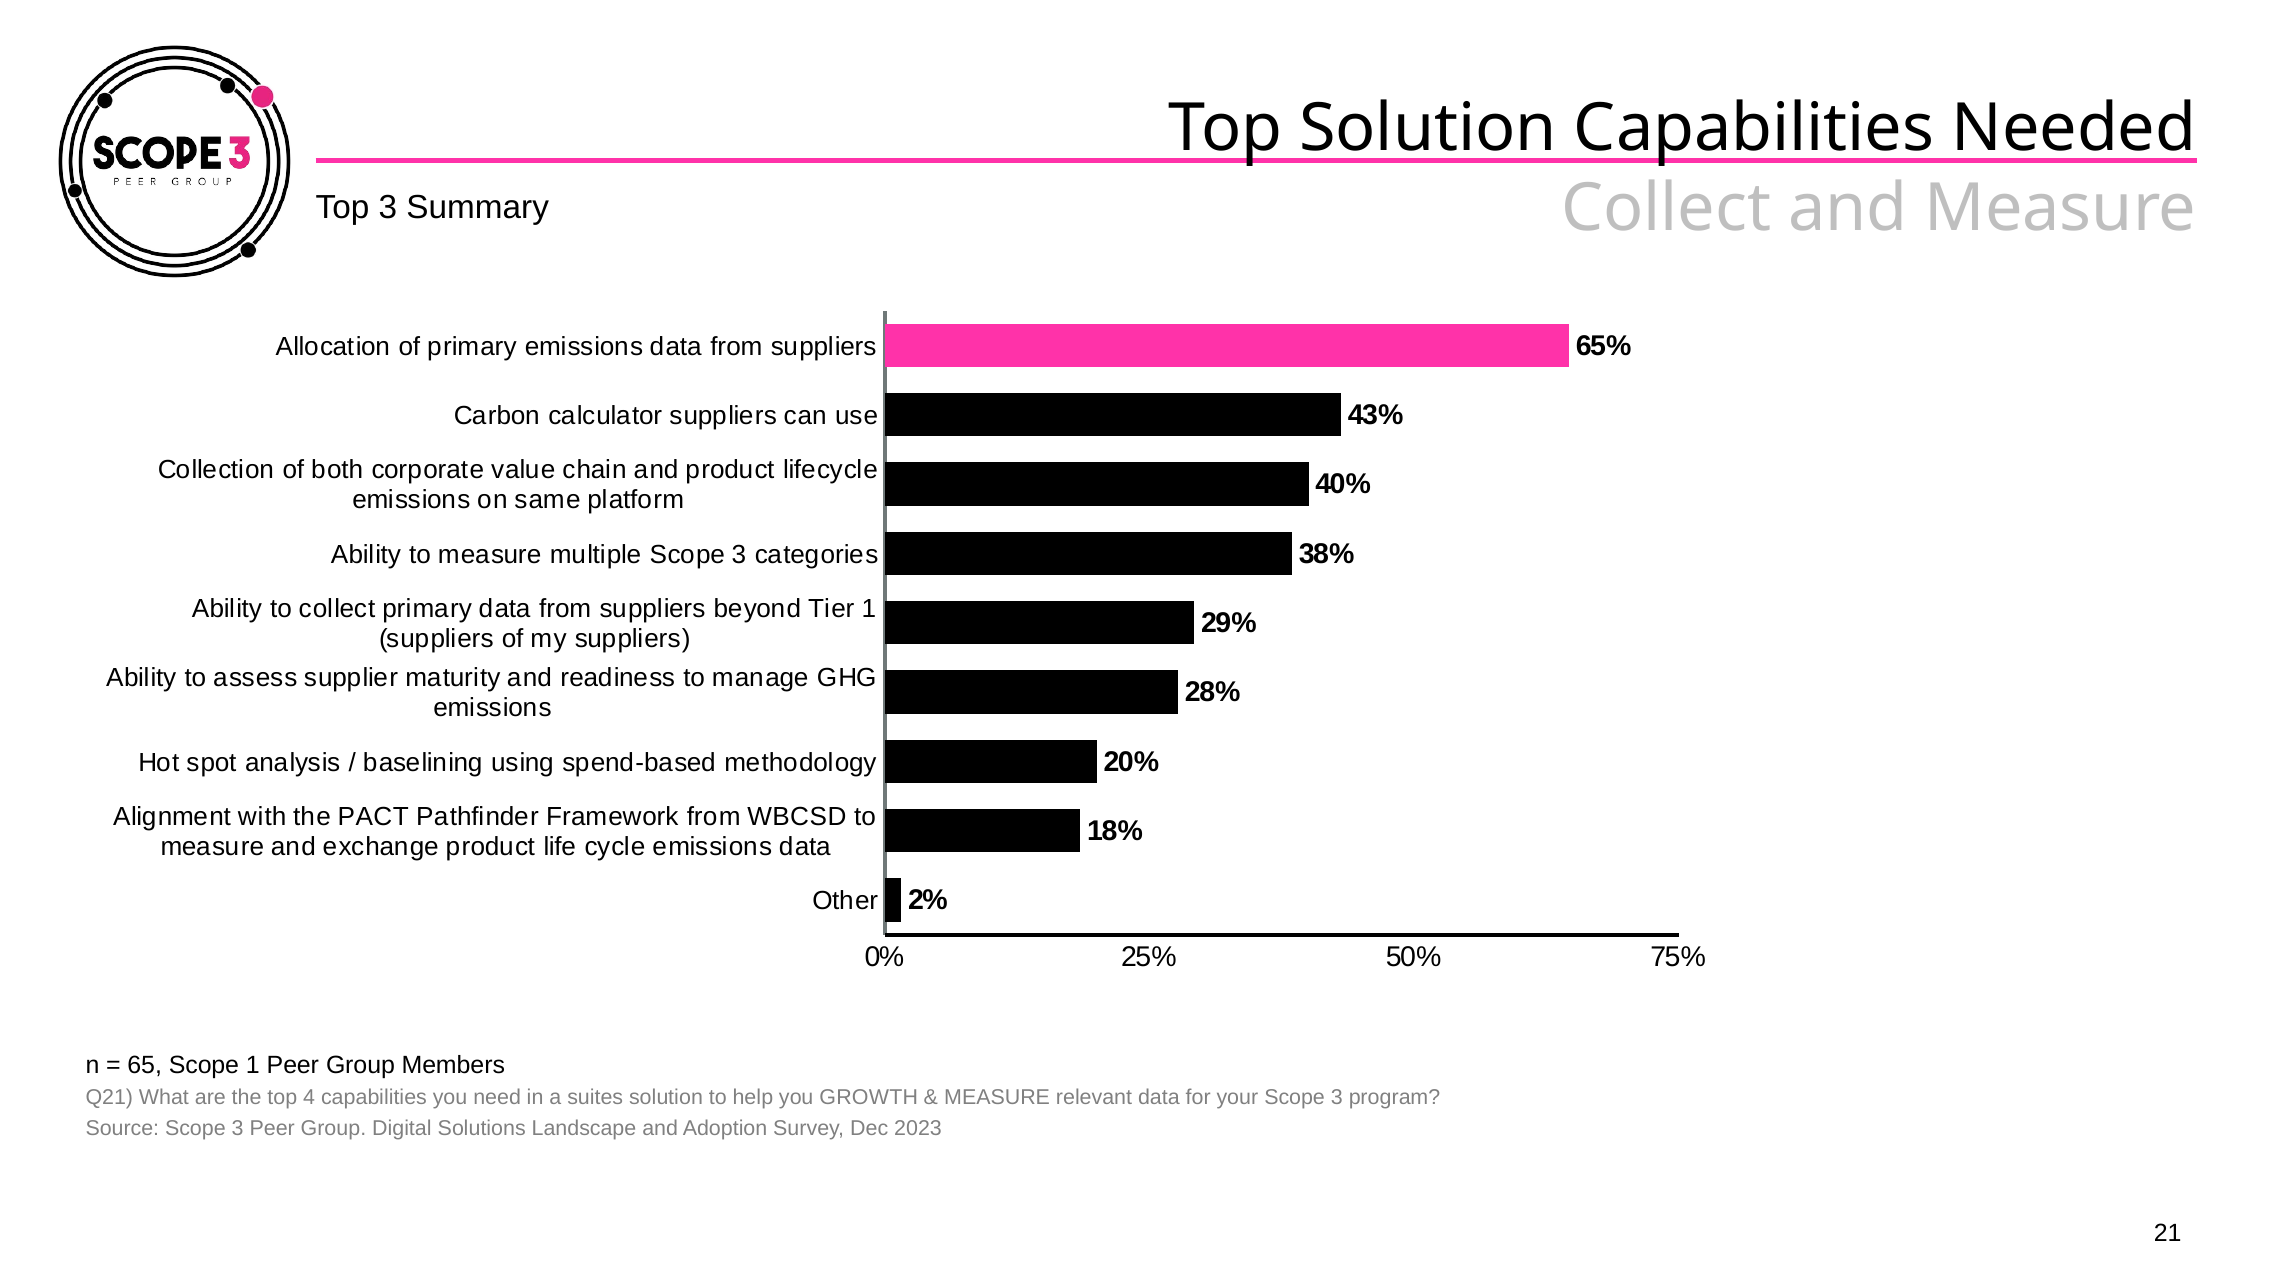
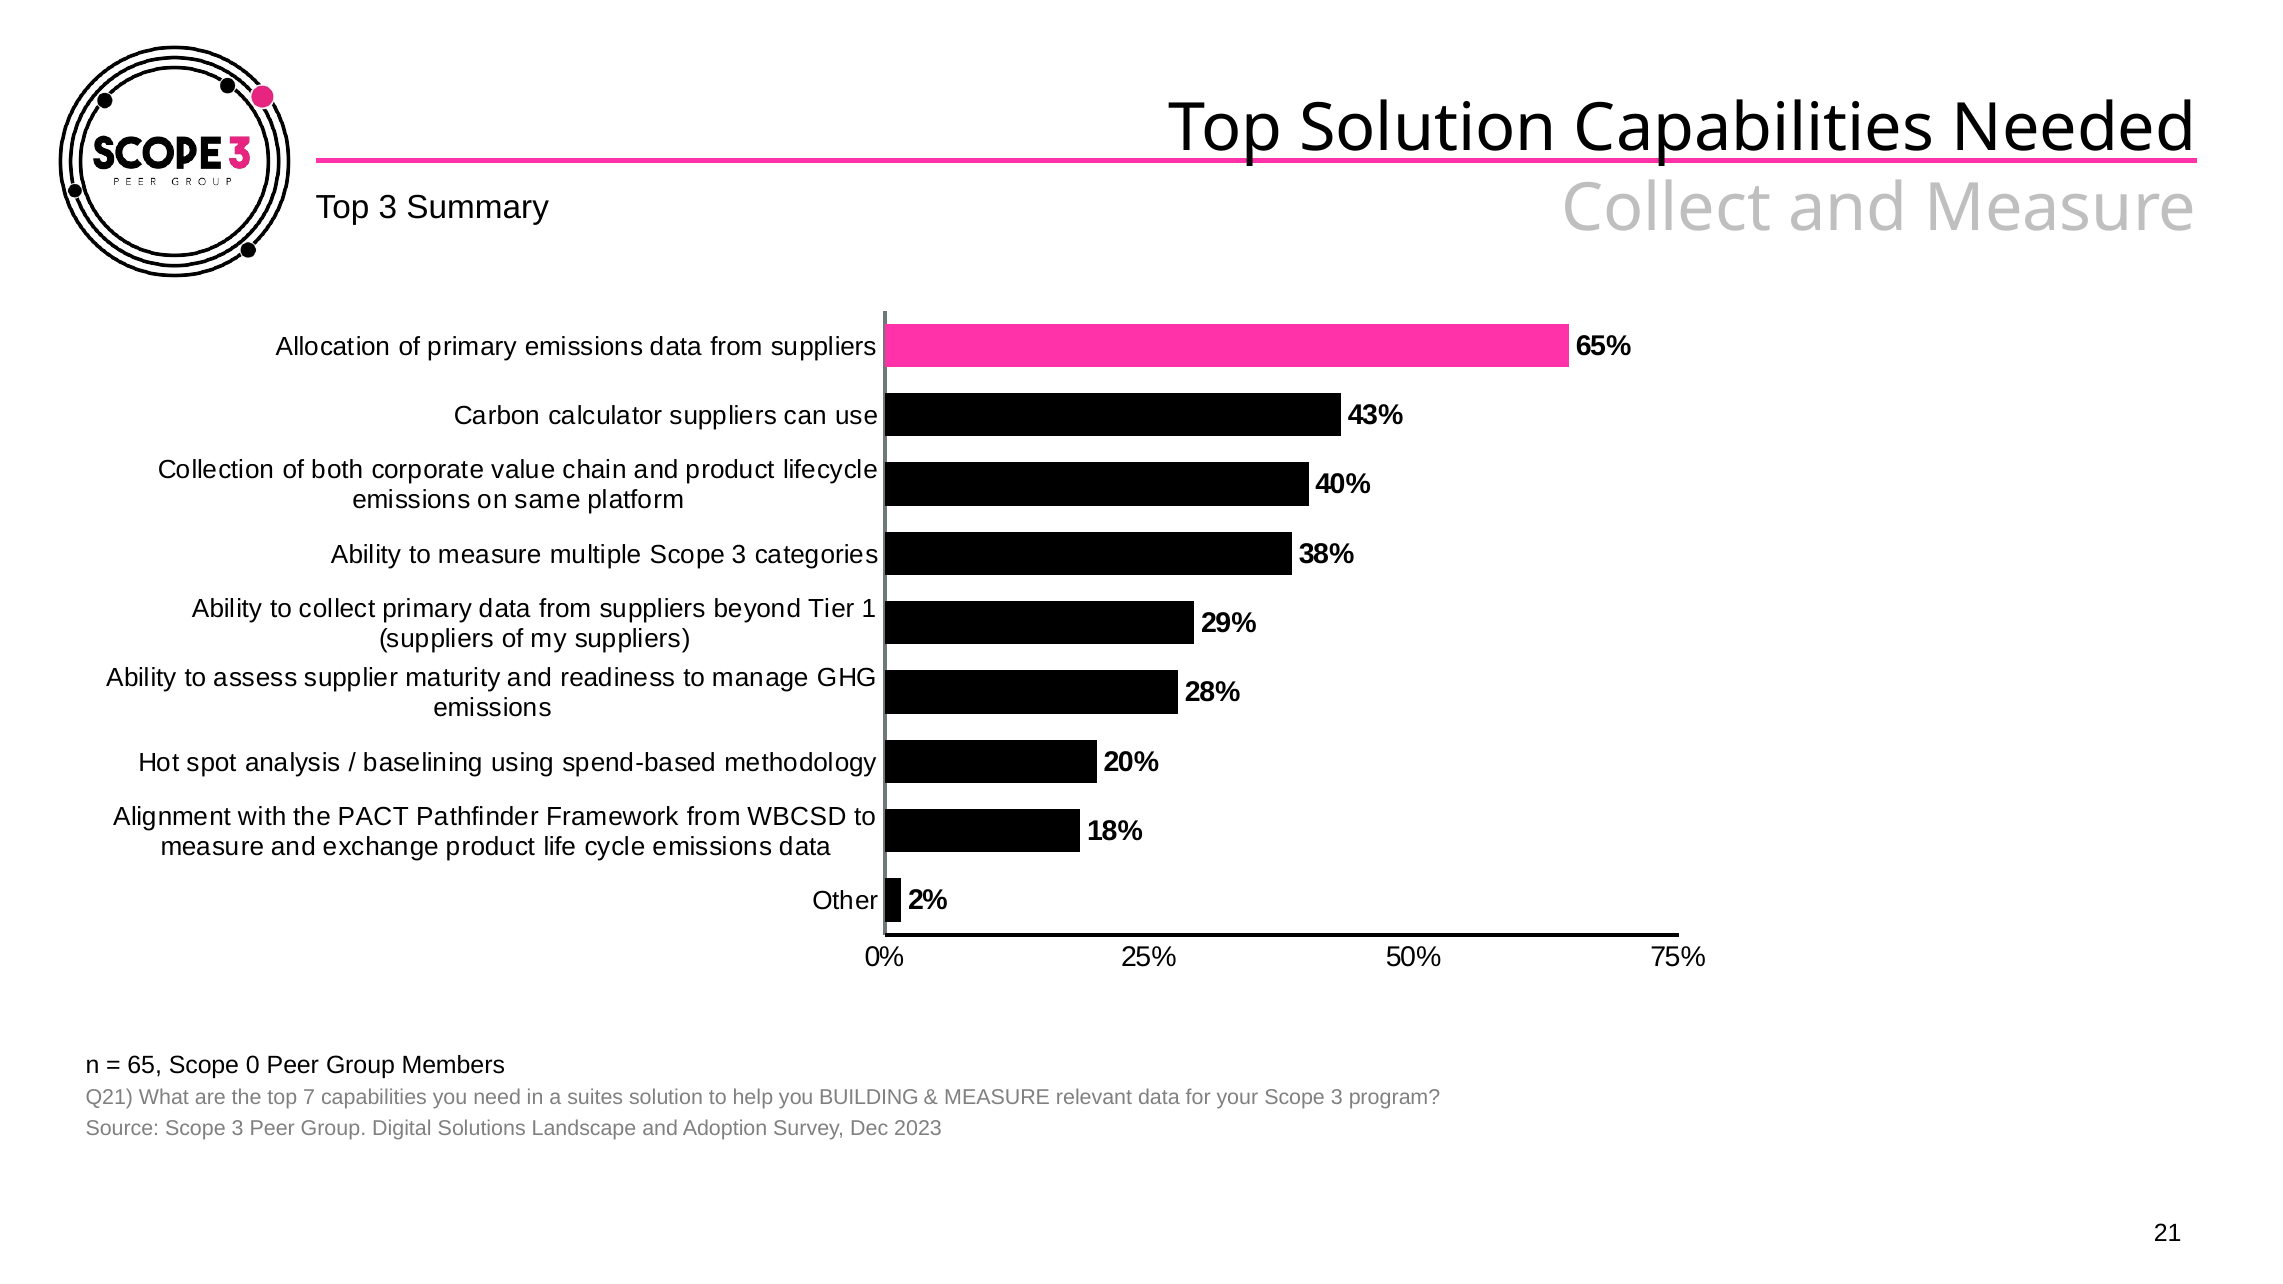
Scope 1: 1 -> 0 (253, 1065)
4: 4 -> 7 (309, 1098)
GROWTH: GROWTH -> BUILDING (869, 1098)
